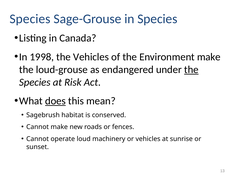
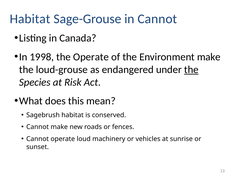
Species: Species -> Habitat (30, 19)
in Species: Species -> Cannot (157, 19)
the Vehicles: Vehicles -> Operate (91, 57)
does underline: present -> none (55, 101)
